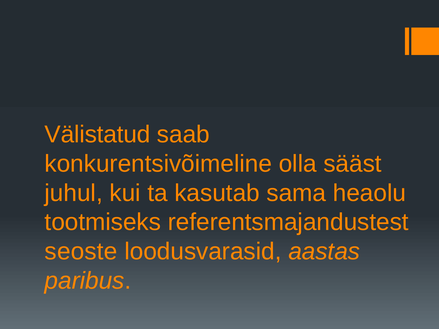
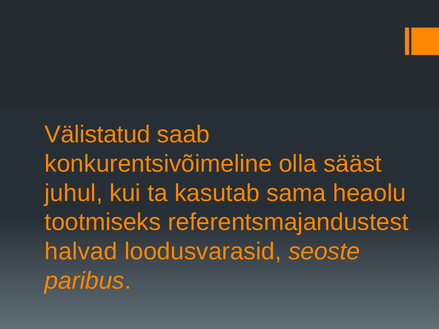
seoste: seoste -> halvad (81, 252)
aastas: aastas -> seoste (324, 252)
